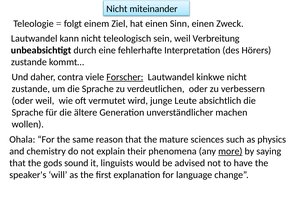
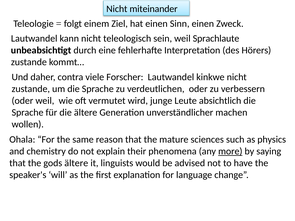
Verbreitung: Verbreitung -> Sprachlaute (216, 38)
Forscher underline: present -> none (125, 77)
gods sound: sound -> ältere (76, 163)
